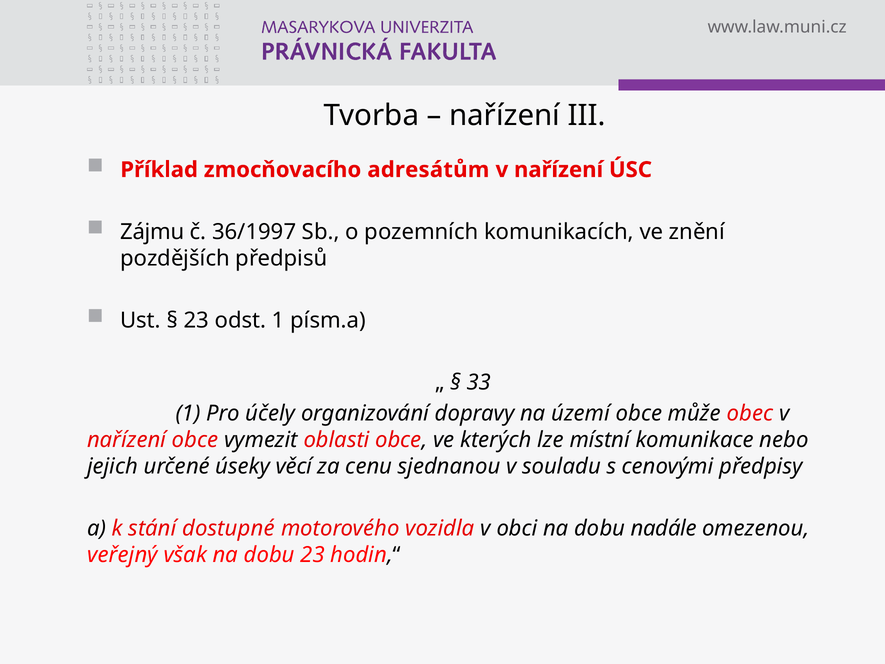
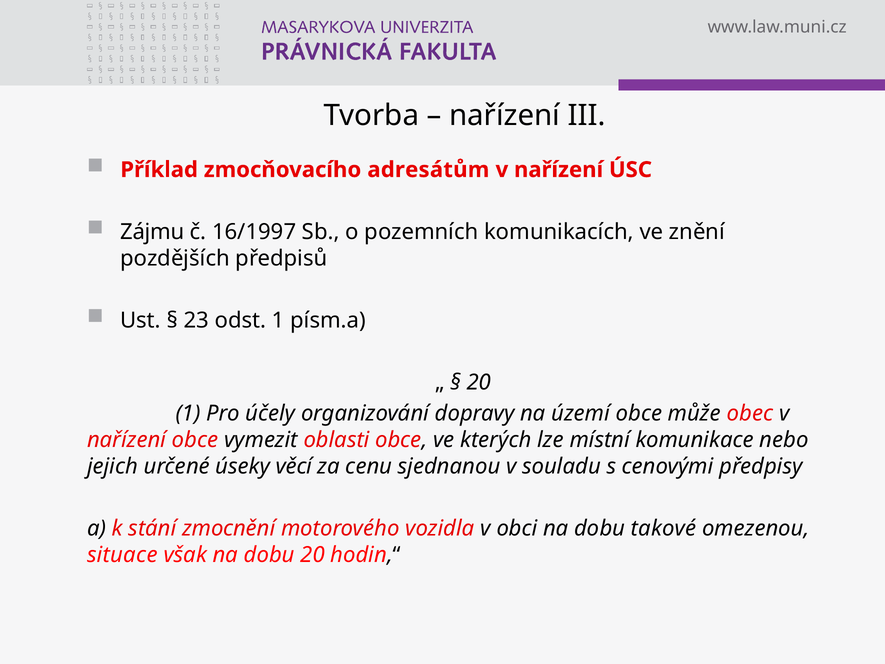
36/1997: 36/1997 -> 16/1997 (254, 232)
33: 33 -> 20 (479, 382)
dostupné: dostupné -> zmocnění (229, 528)
nadále: nadále -> takové (664, 528)
veřejný: veřejný -> situace (122, 555)
dobu 23: 23 -> 20 (313, 555)
